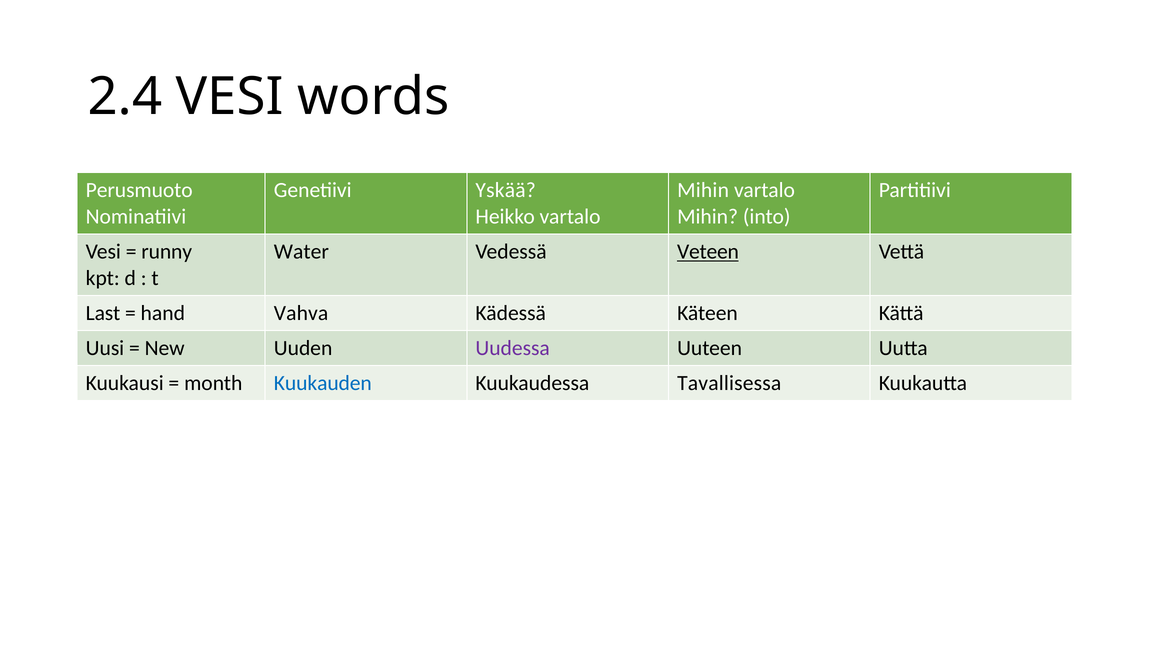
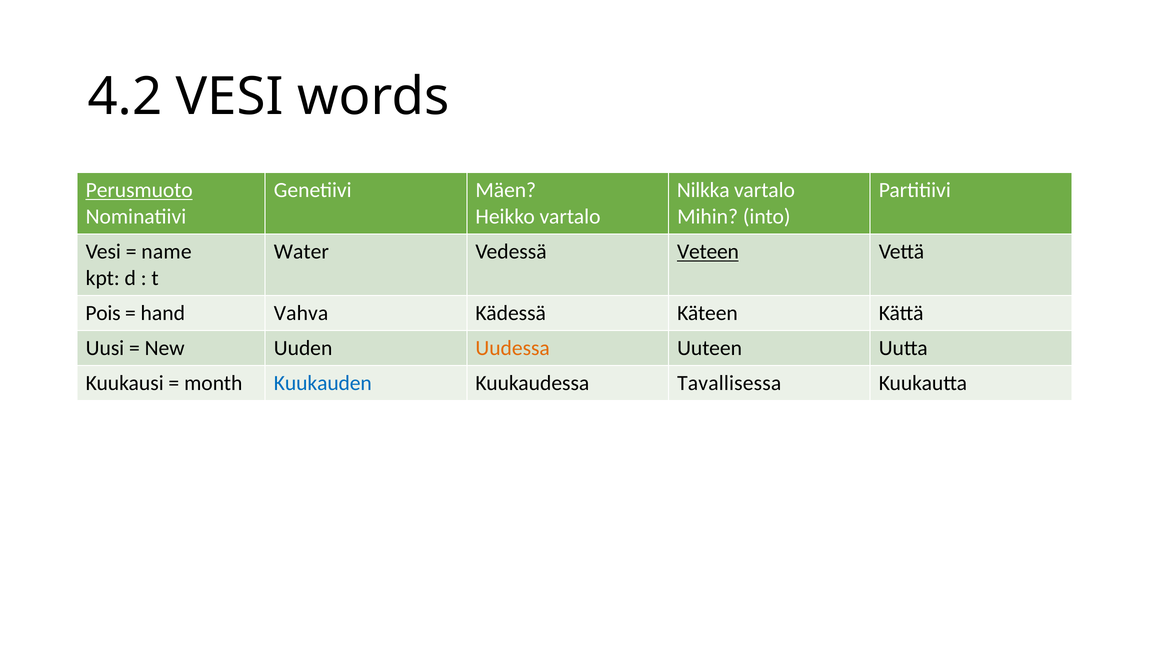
2.4: 2.4 -> 4.2 (125, 97)
Perusmuoto underline: none -> present (139, 190)
Yskää: Yskää -> Mäen (506, 190)
Mihin: Mihin -> Nilkka (703, 190)
runny: runny -> name (167, 251)
Last: Last -> Pois (103, 313)
Uudessa colour: purple -> orange (513, 348)
